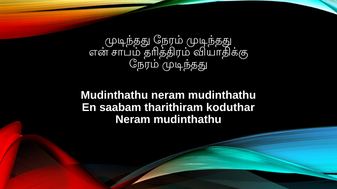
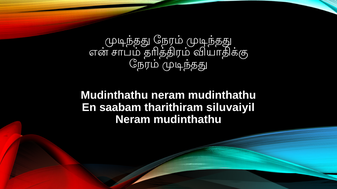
koduthar: koduthar -> siluvaiyil (230, 108)
